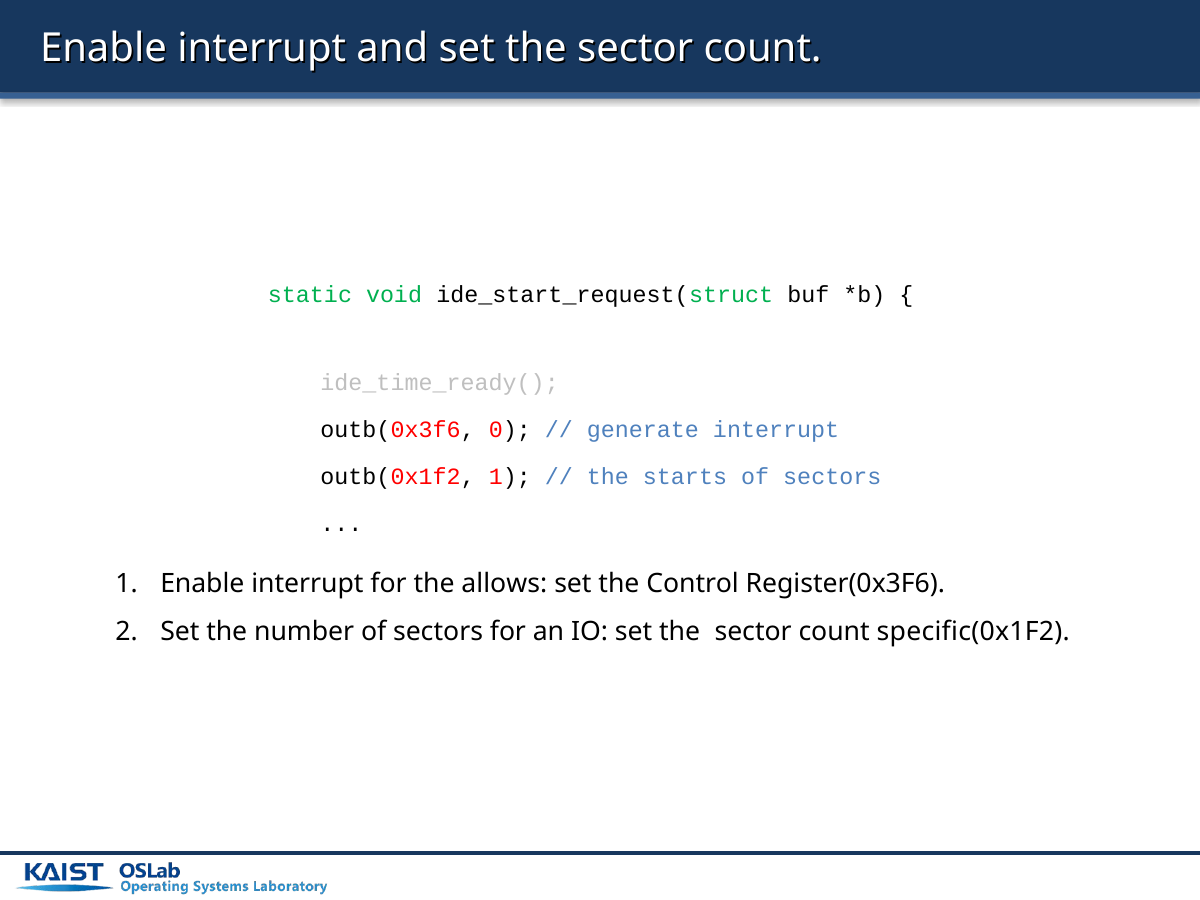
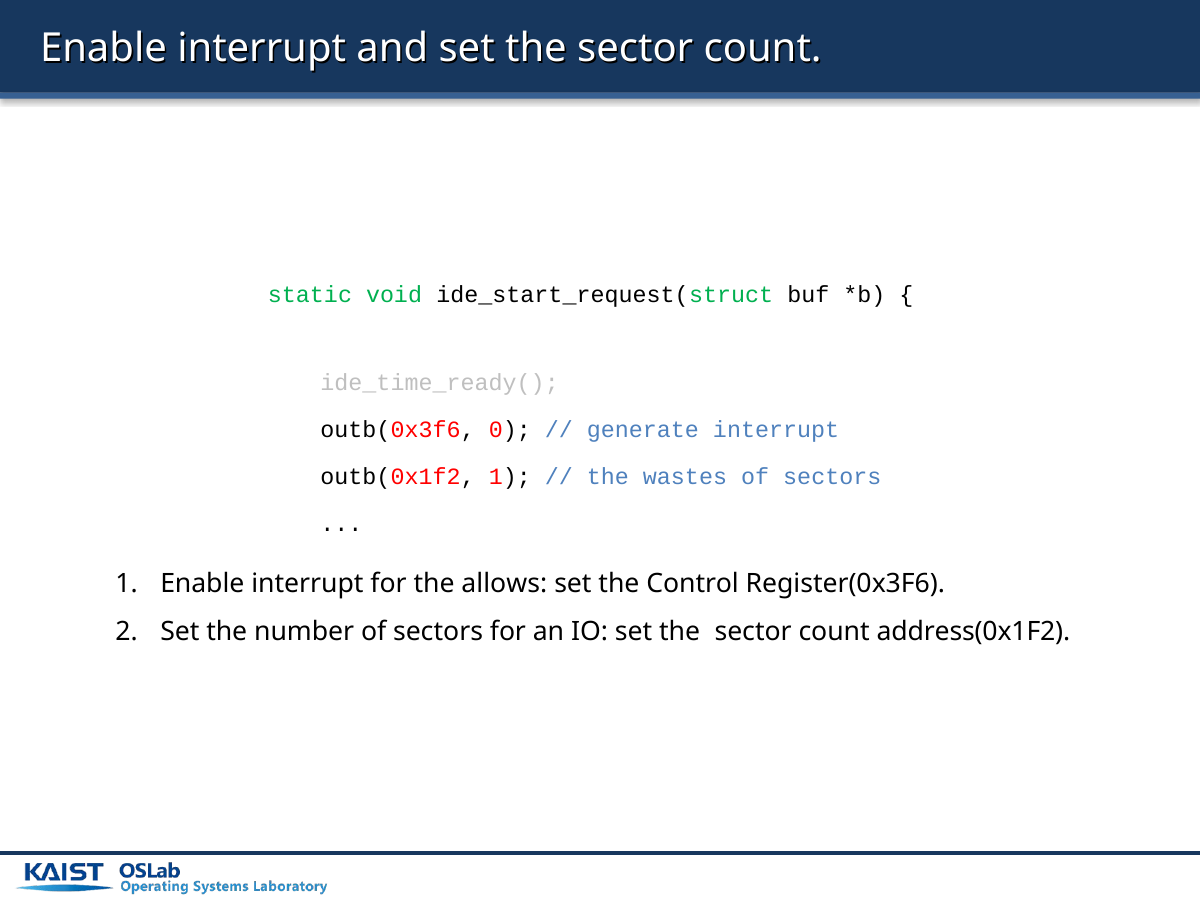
starts: starts -> wastes (685, 477)
specific(0x1F2: specific(0x1F2 -> address(0x1F2 (973, 632)
